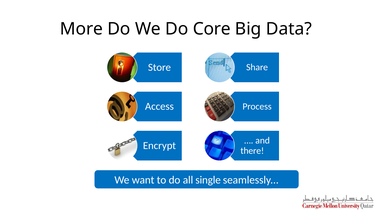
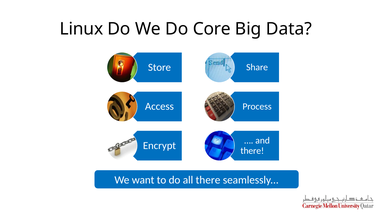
More: More -> Linux (81, 29)
all single: single -> there (208, 180)
